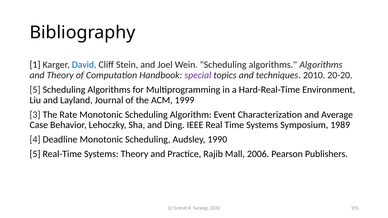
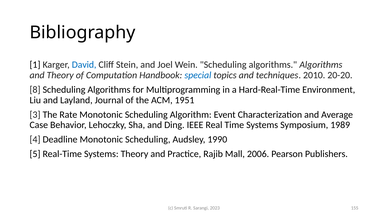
special colour: purple -> blue (198, 75)
5: 5 -> 8 (35, 90)
1999: 1999 -> 1951 (185, 100)
